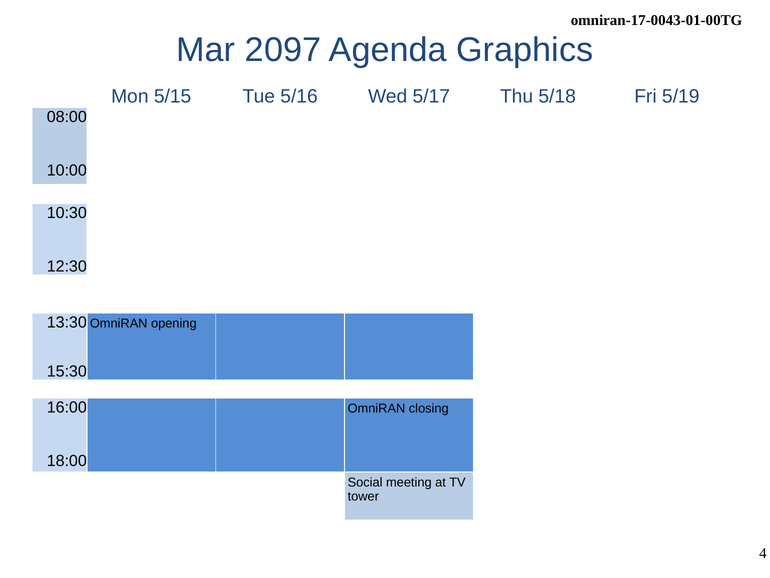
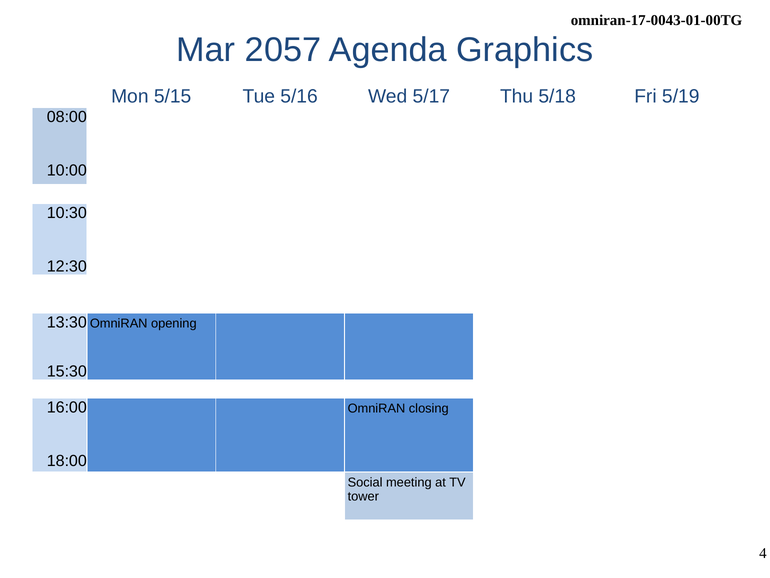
2097: 2097 -> 2057 (283, 50)
